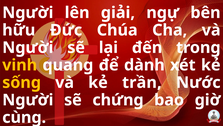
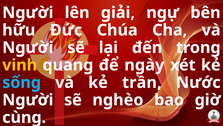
dành: dành -> ngày (144, 65)
sống colour: yellow -> light blue (22, 82)
chứng: chứng -> nghèo (118, 100)
